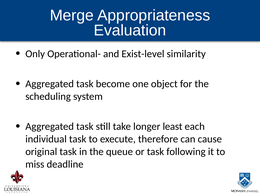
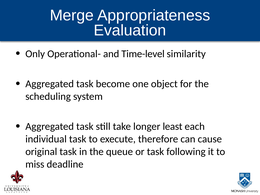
Exist-level: Exist-level -> Time-level (143, 54)
